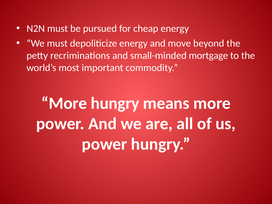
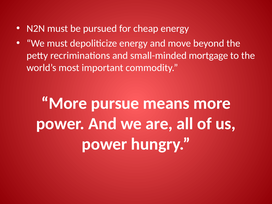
More hungry: hungry -> pursue (115, 103)
